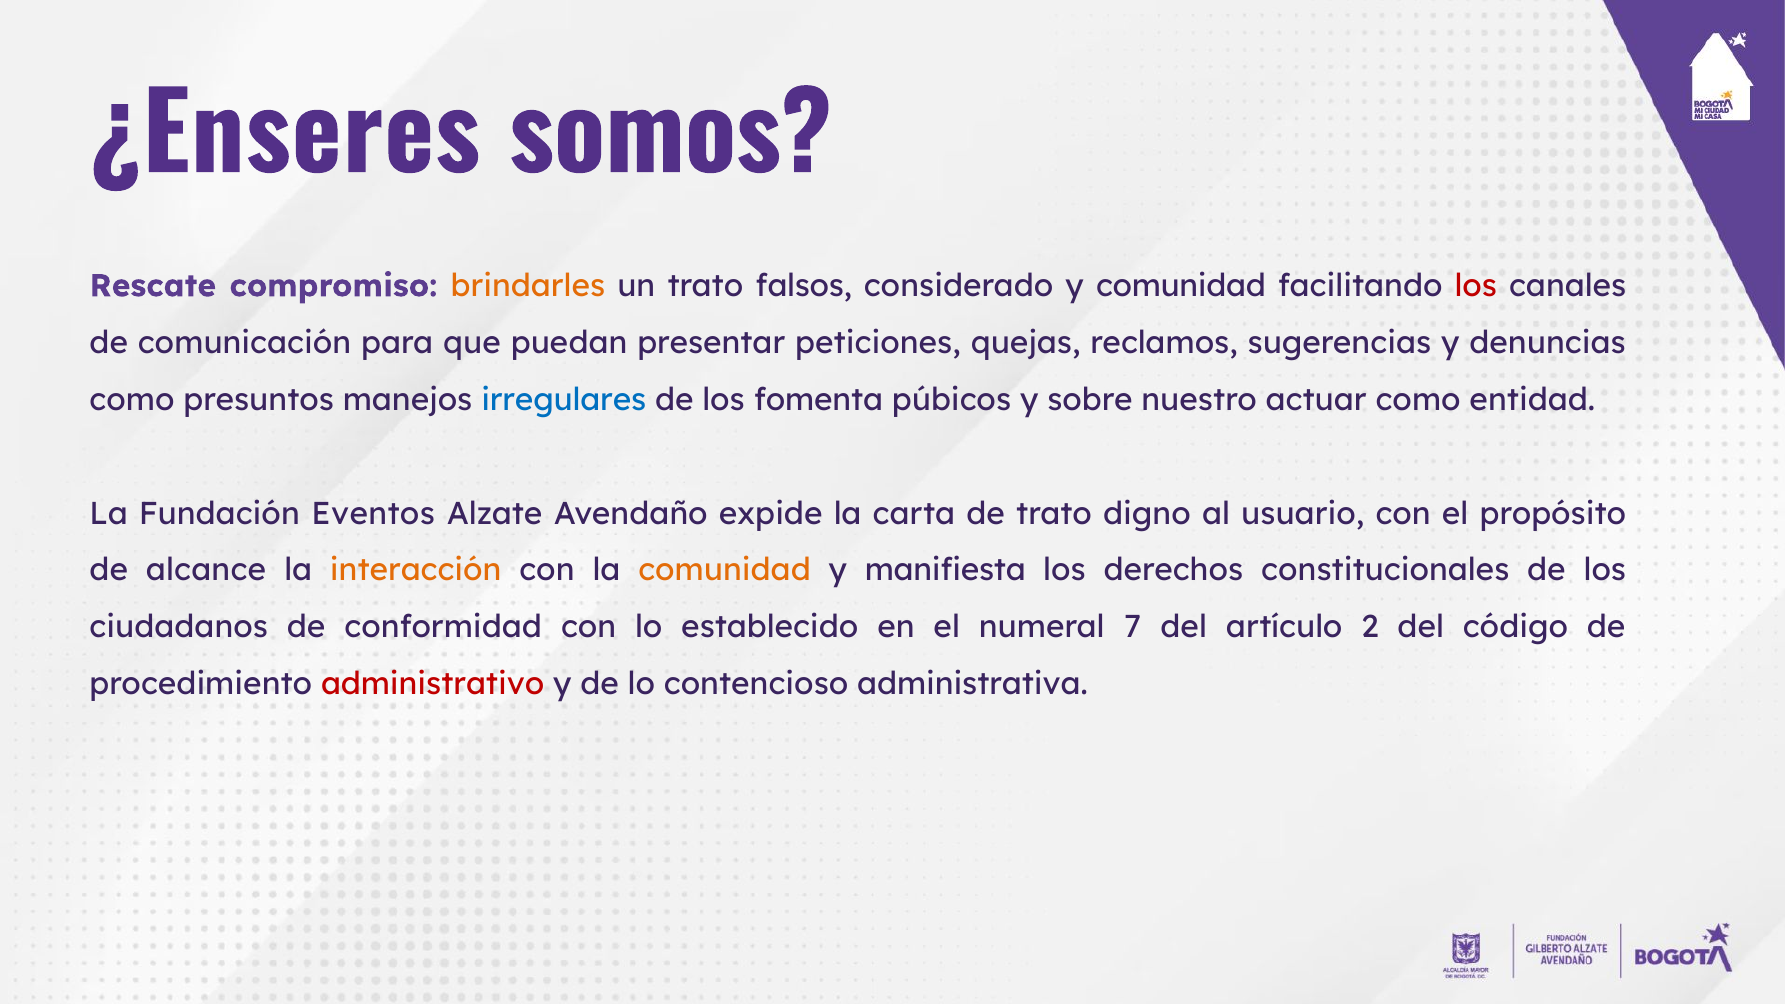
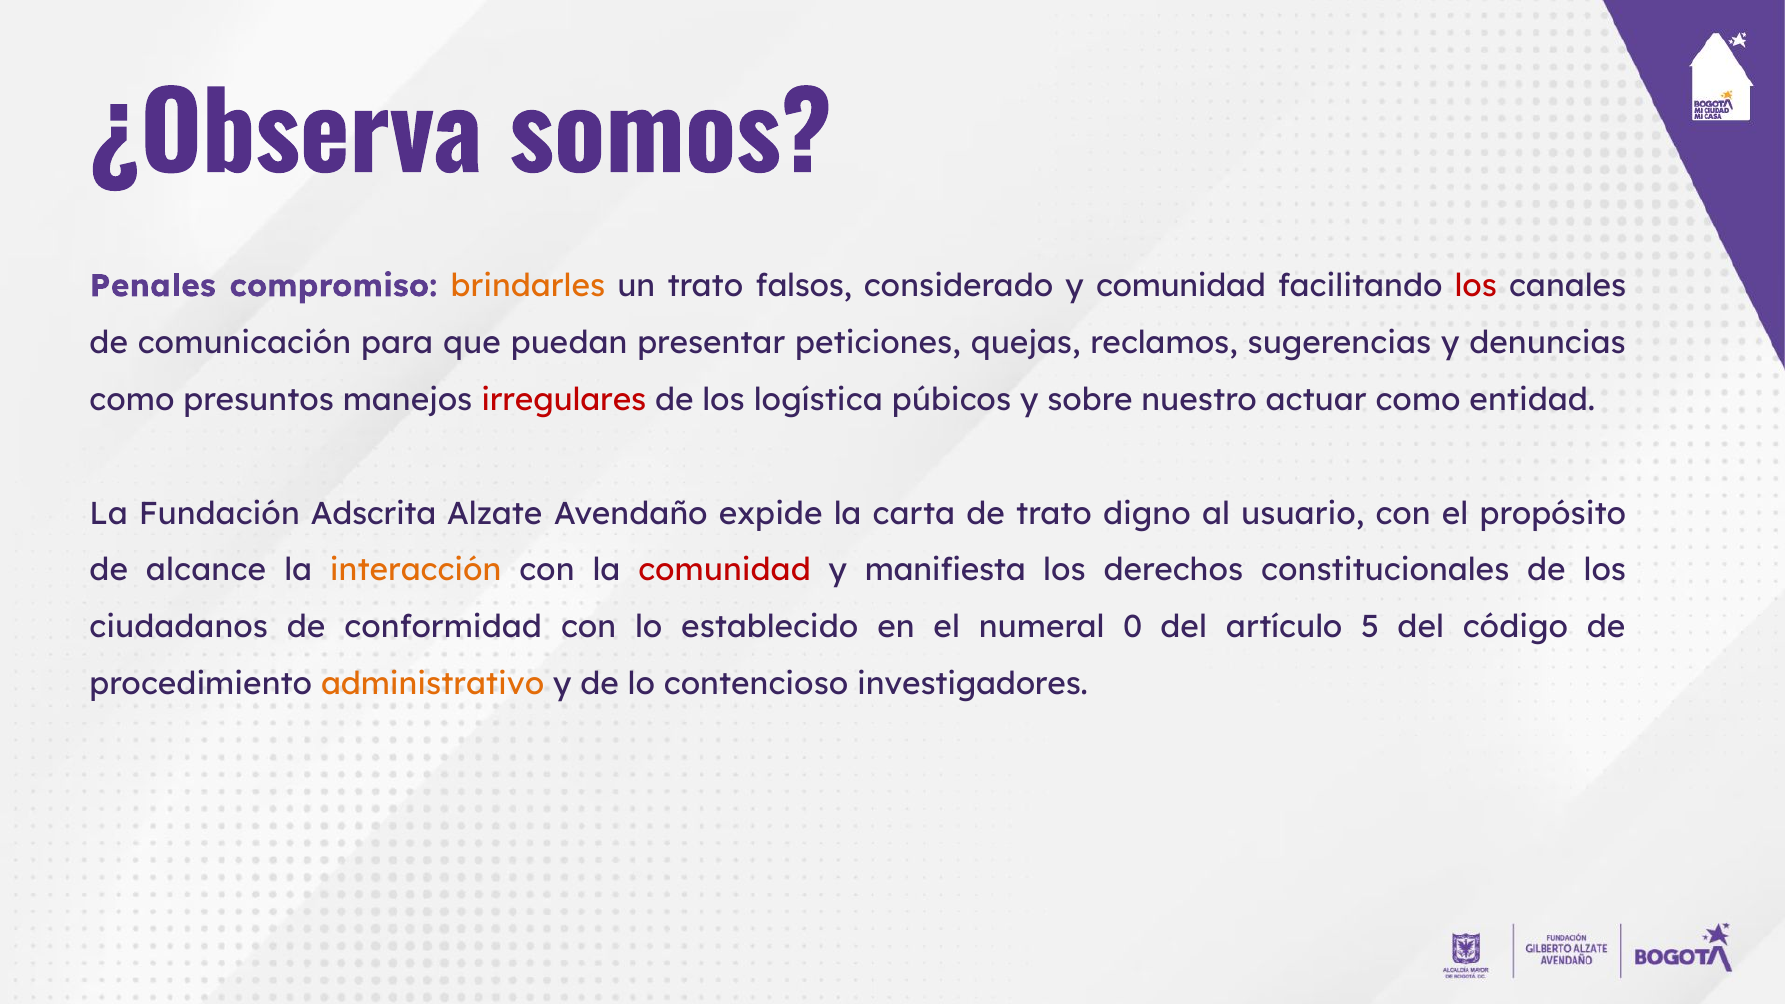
¿Enseres: ¿Enseres -> ¿Observa (286, 137)
Rescate: Rescate -> Penales (153, 286)
irregulares colour: blue -> red (564, 400)
fomenta: fomenta -> logística (818, 400)
Eventos: Eventos -> Adscrita (373, 514)
comunidad colour: orange -> red (725, 571)
7: 7 -> 0 (1133, 627)
2: 2 -> 5 (1370, 627)
administrativo colour: red -> orange (433, 684)
administrativa: administrativa -> investigadores (973, 684)
